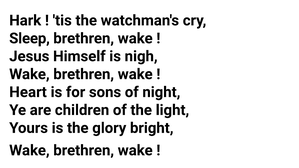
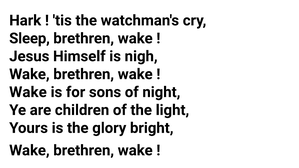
Heart: Heart -> Wake (28, 92)
